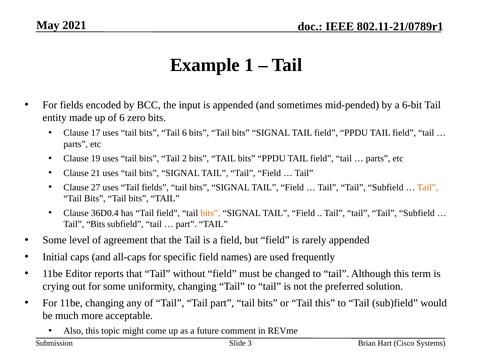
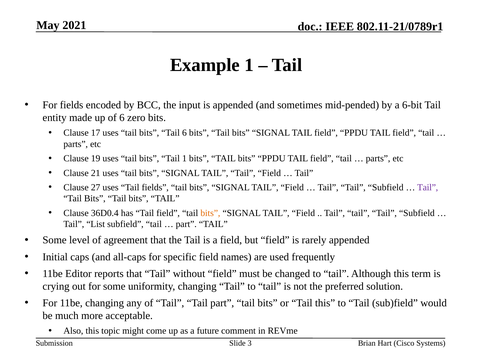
Tail 2: 2 -> 1 (184, 158)
Tail colour: orange -> purple (428, 187)
Bits: Bits -> List (96, 224)
